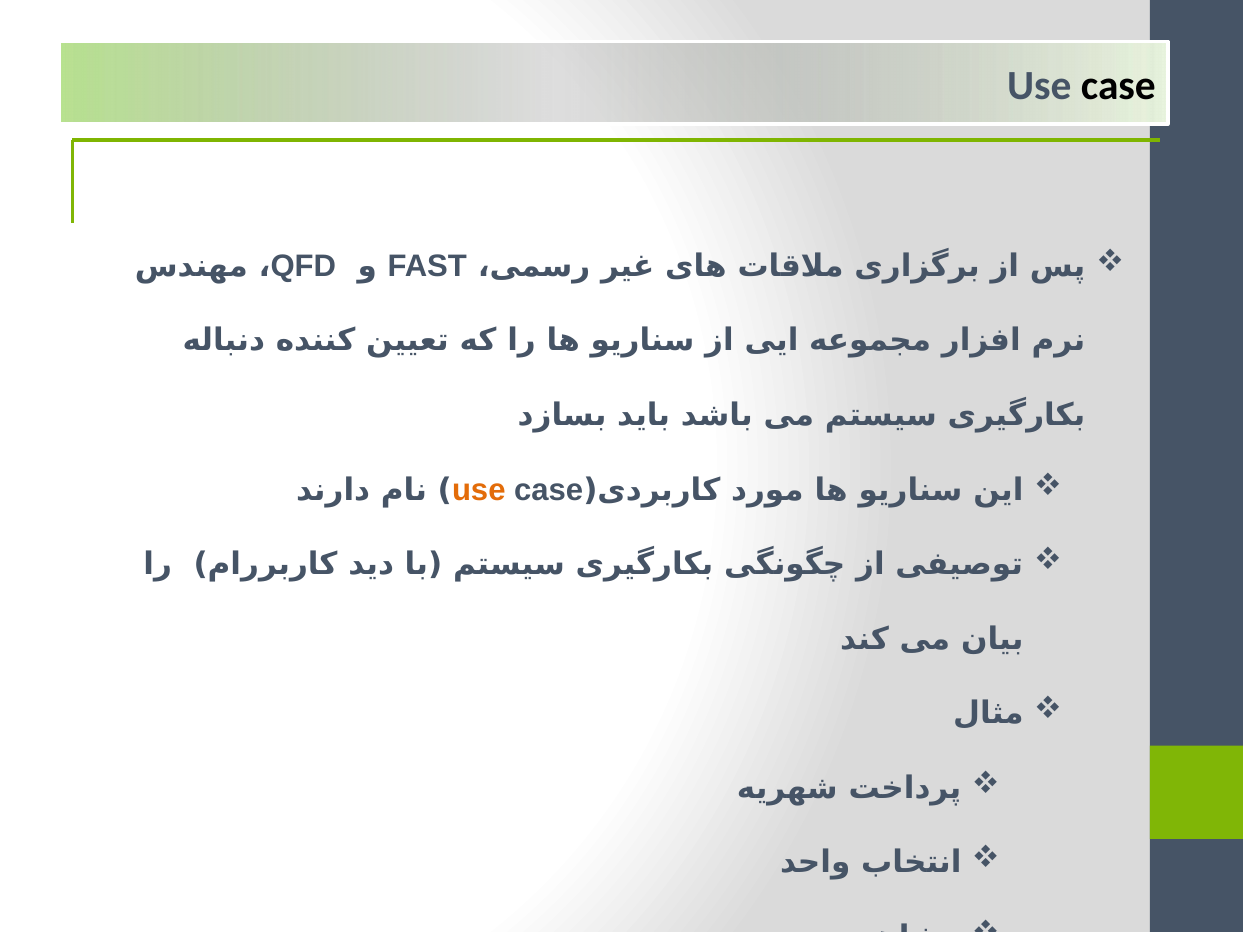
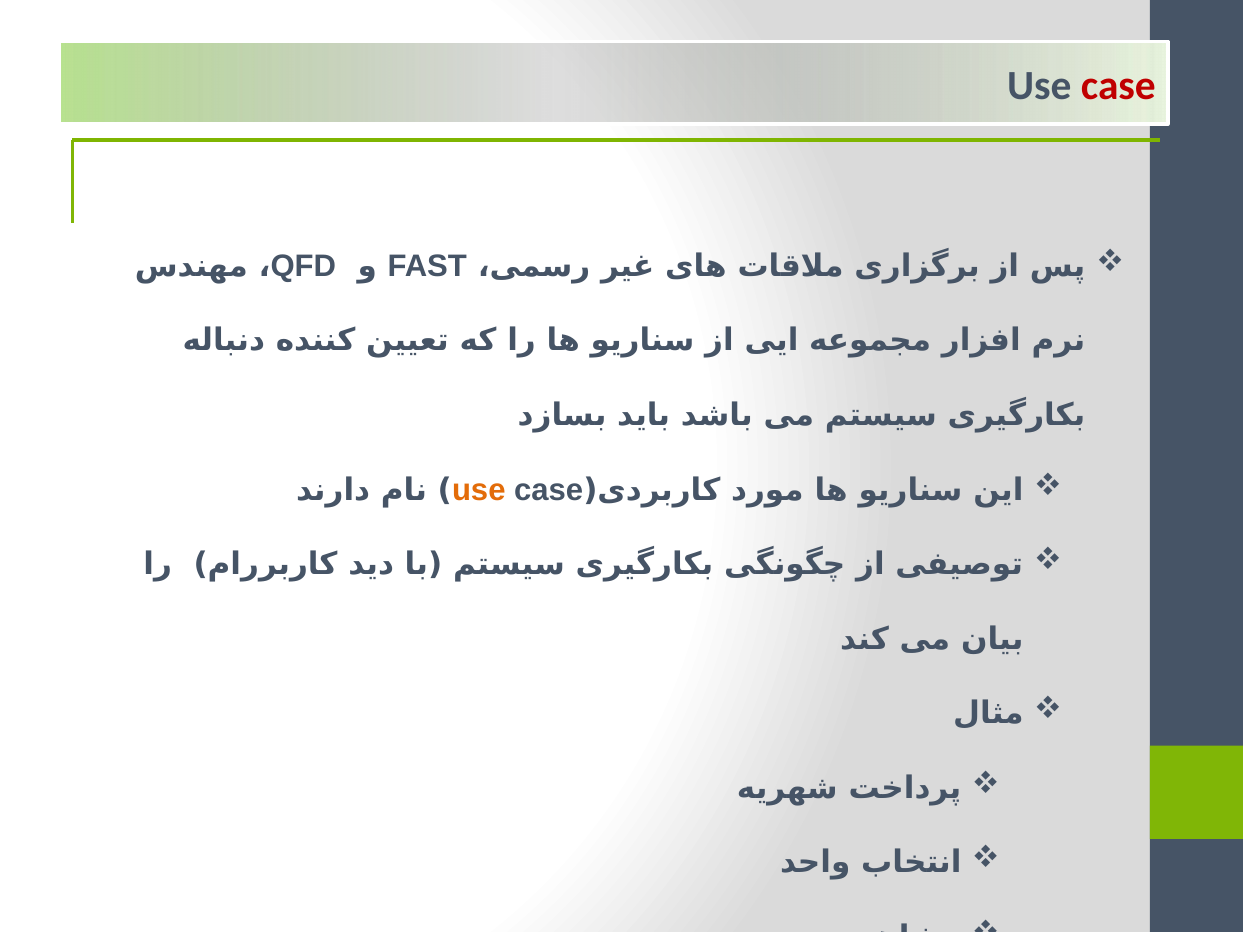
case colour: black -> red (1118, 86)
